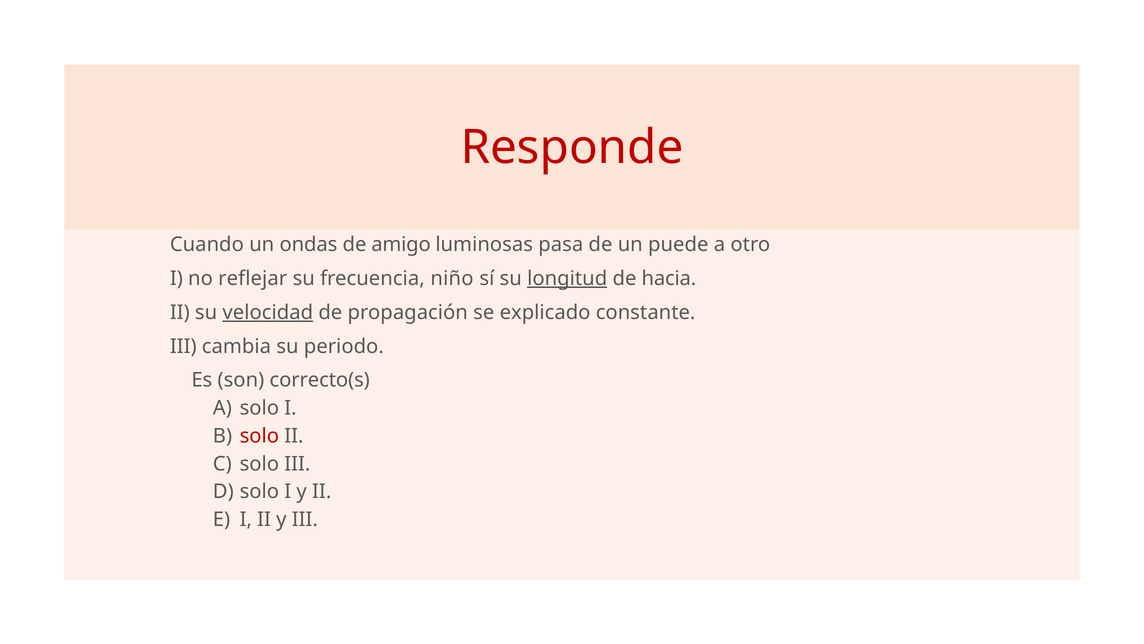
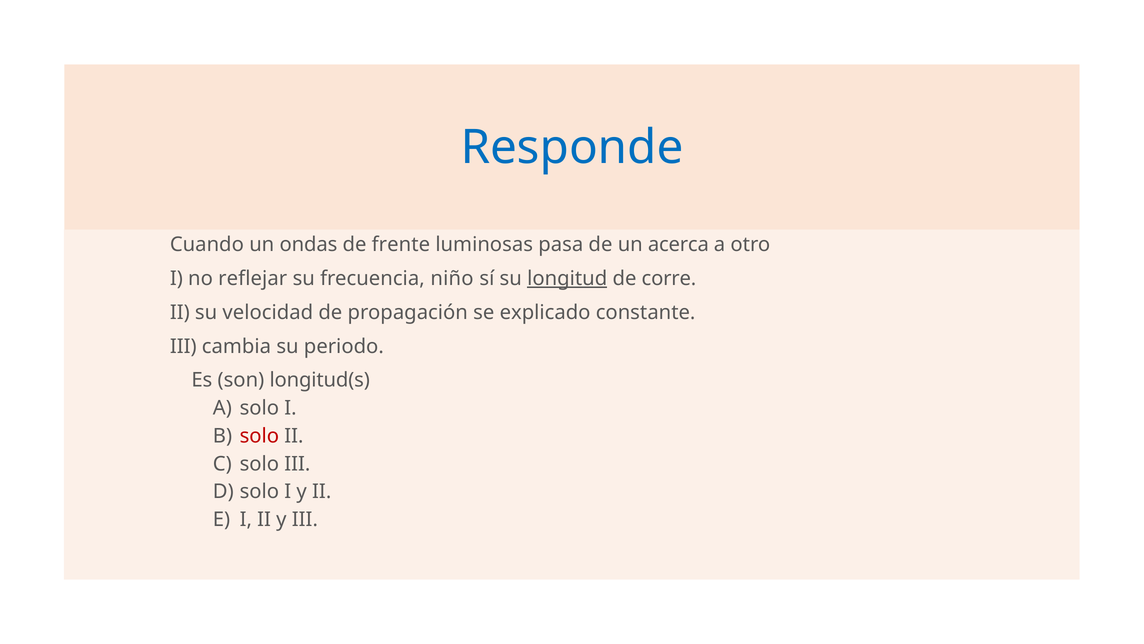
Responde colour: red -> blue (572, 147)
amigo: amigo -> frente (401, 244)
puede: puede -> acerca (678, 244)
hacia: hacia -> corre (669, 278)
velocidad underline: present -> none (268, 312)
correcto(s: correcto(s -> longitud(s (320, 380)
